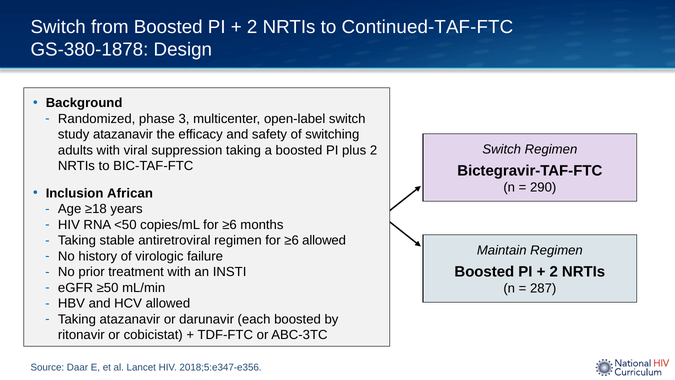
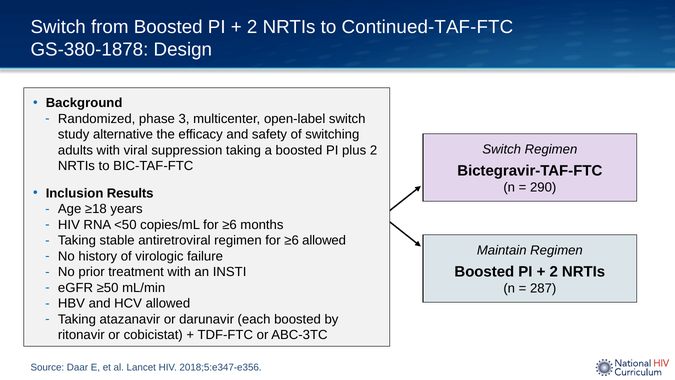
study atazanavir: atazanavir -> alternative (123, 134)
African: African -> Results (130, 193)
